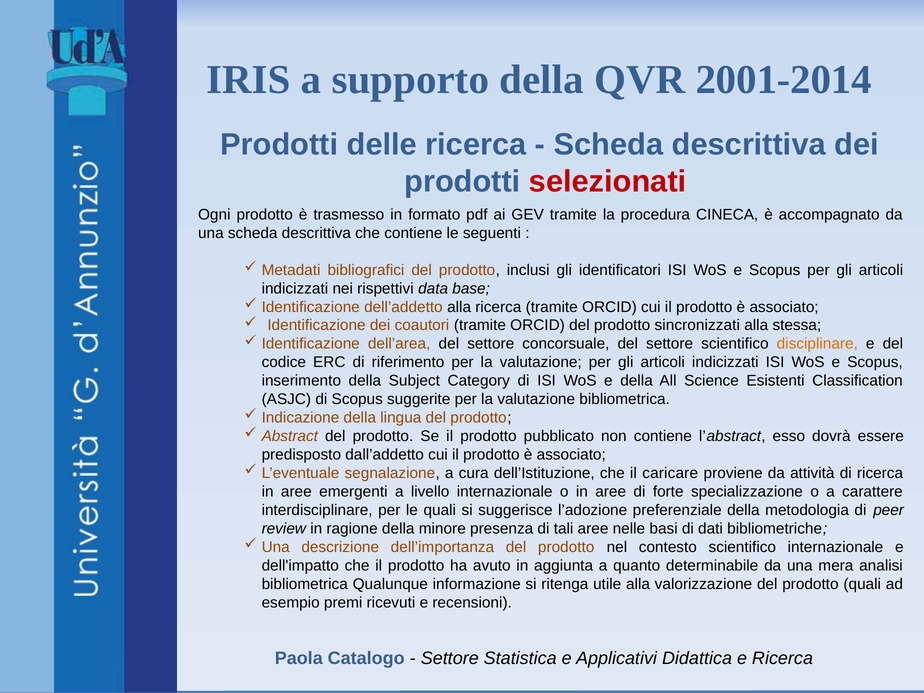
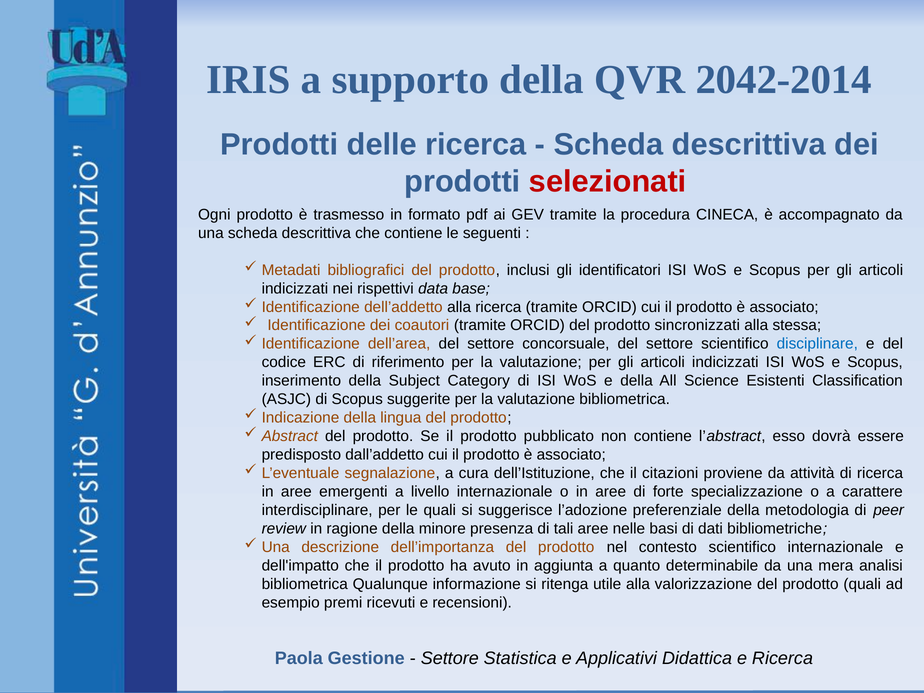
2001-2014: 2001-2014 -> 2042-2014 (784, 80)
disciplinare colour: orange -> blue (817, 344)
caricare: caricare -> citazioni (670, 473)
Catalogo: Catalogo -> Gestione (366, 659)
